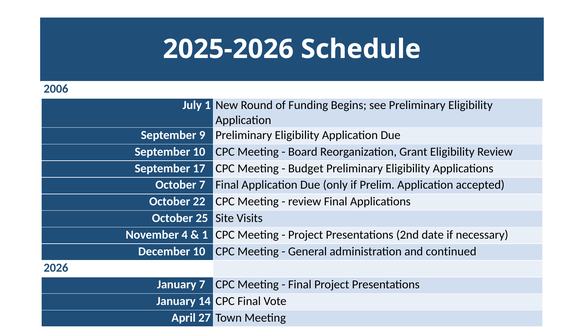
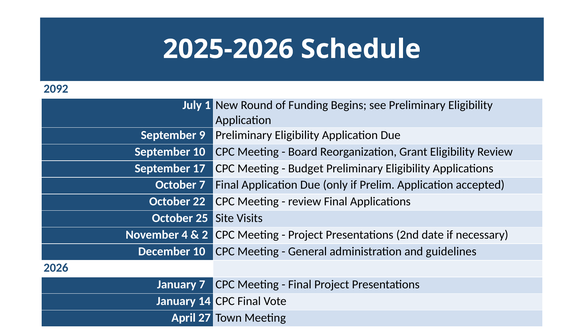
2006: 2006 -> 2092 (56, 89)
1: 1 -> 2 (205, 234)
continued: continued -> guidelines (451, 251)
